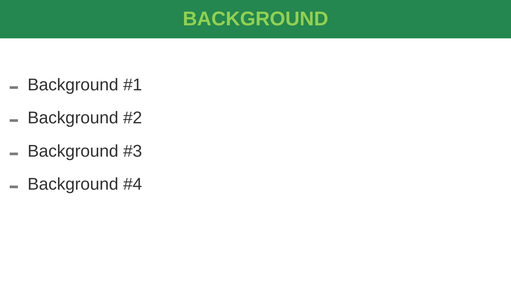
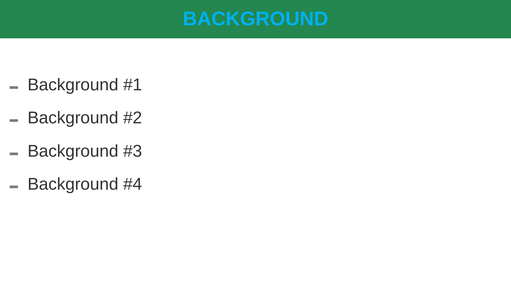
BACKGROUND colour: light green -> light blue (255, 19)
